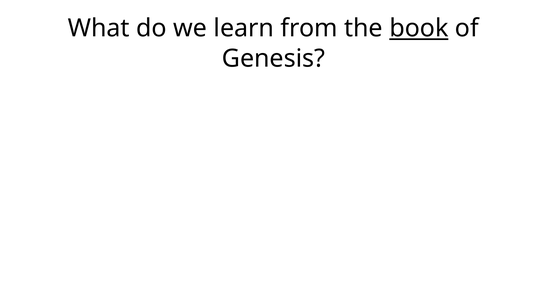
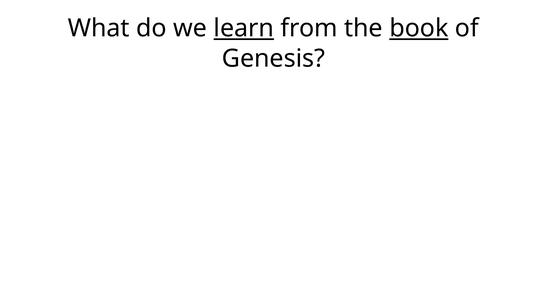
learn underline: none -> present (244, 28)
